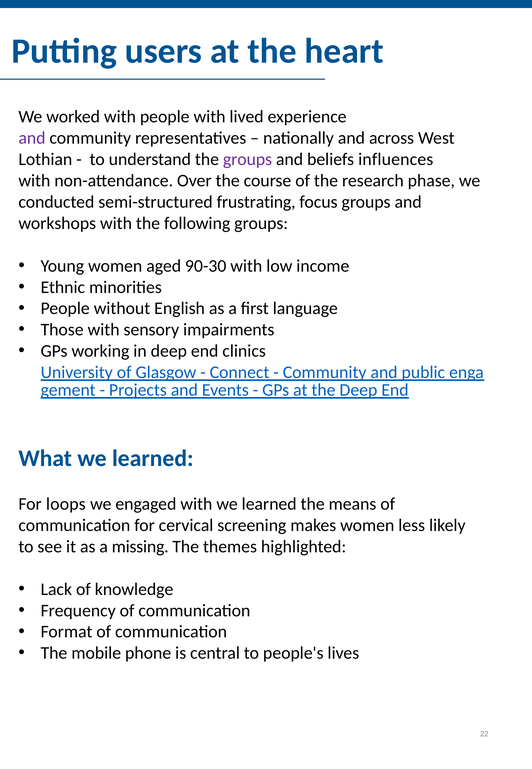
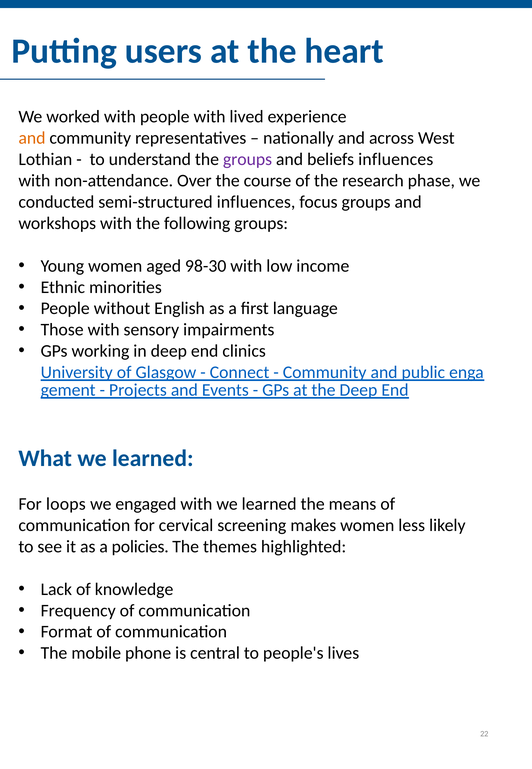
and colour: purple -> orange (32, 138)
semi-structured frustrating: frustrating -> influences (256, 202)
90-30: 90-30 -> 98-30 (206, 266)
missing: missing -> policies (140, 546)
